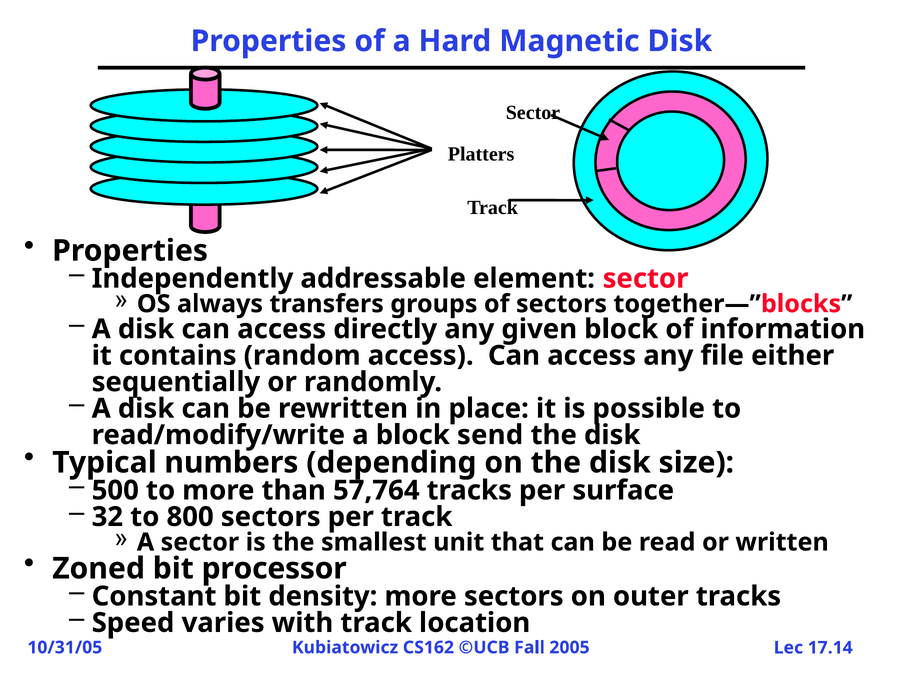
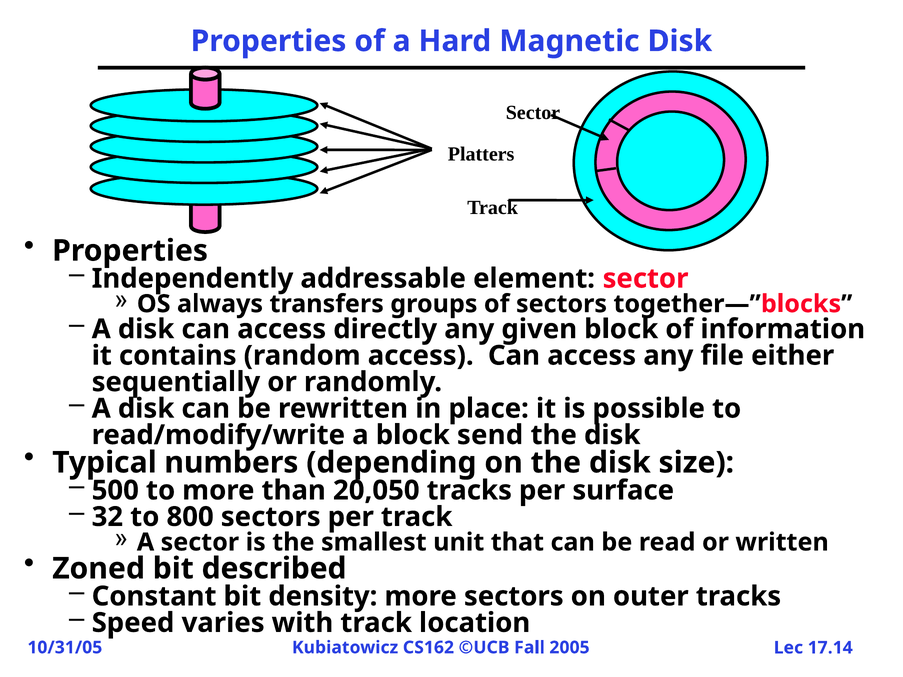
57,764: 57,764 -> 20,050 (376, 491)
processor: processor -> described (274, 569)
